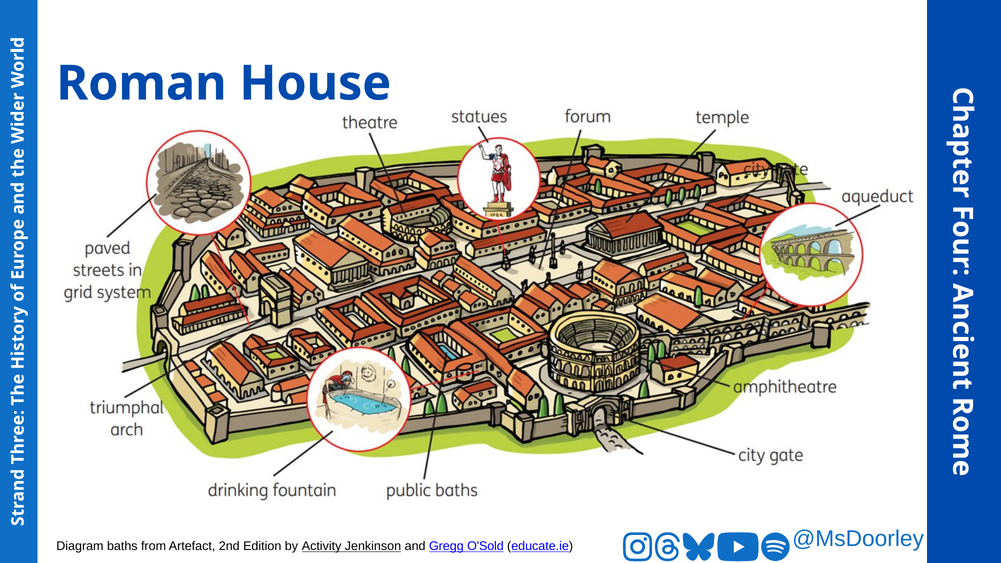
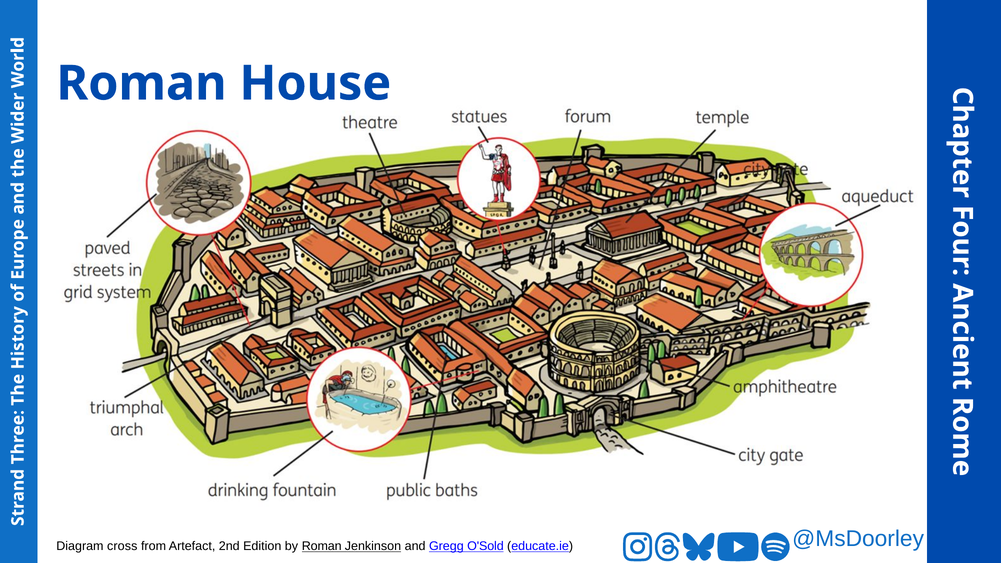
baths: baths -> cross (122, 546)
by Activity: Activity -> Roman (322, 546)
